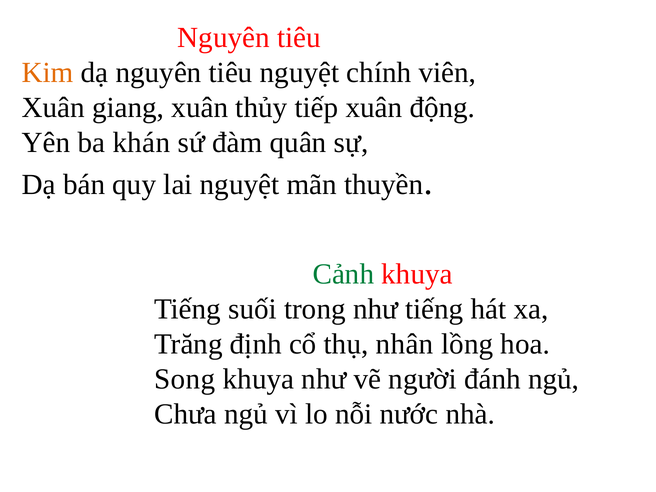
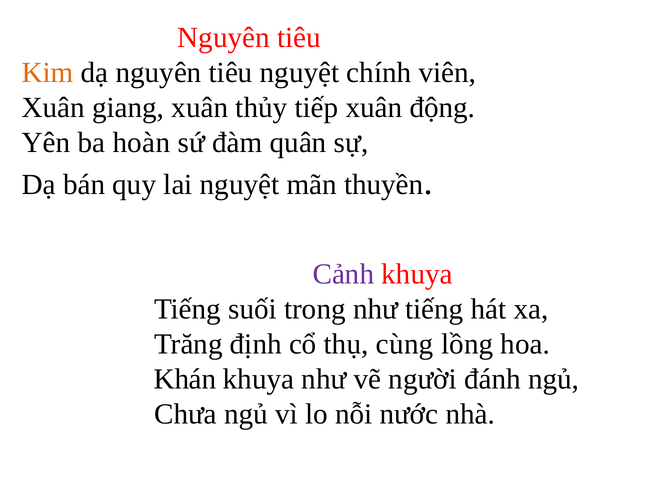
khán: khán -> hoàn (141, 142)
Cảnh colour: green -> purple (343, 274)
nhân: nhân -> cùng (405, 344)
Song: Song -> Khán (185, 379)
